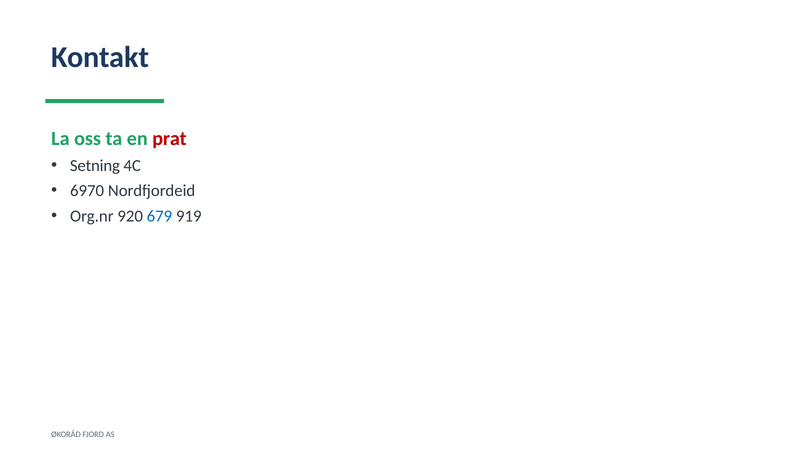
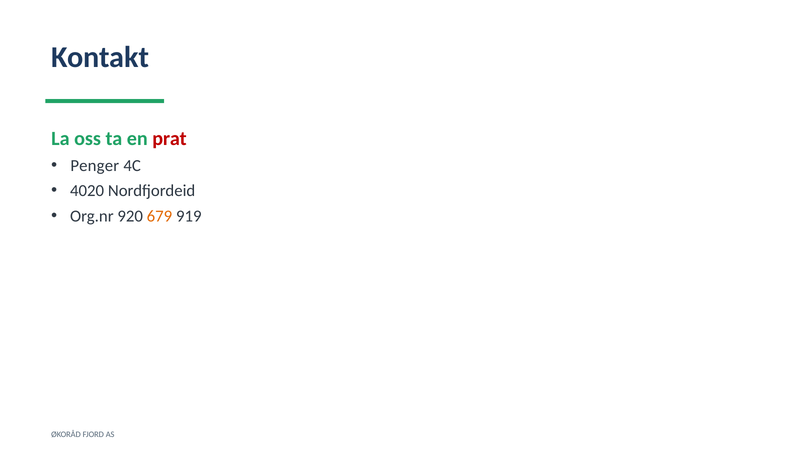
Setning: Setning -> Penger (95, 166)
6970: 6970 -> 4020 (87, 191)
679 colour: blue -> orange (159, 216)
